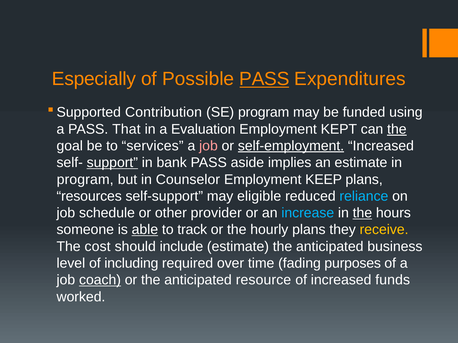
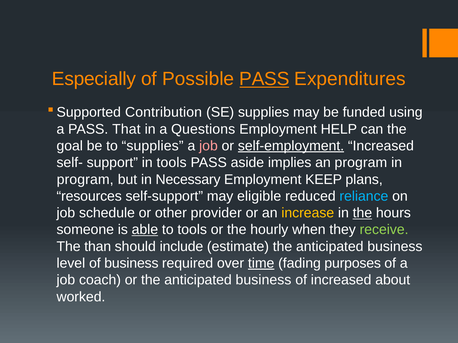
SE program: program -> supplies (264, 113)
Evaluation: Evaluation -> Questions (203, 129)
KEPT: KEPT -> HELP (339, 129)
the underline: present -> none (397, 129)
to services: services -> supplies (153, 146)
support underline: present -> none (112, 163)
in bank: bank -> tools (172, 163)
an estimate: estimate -> program (361, 163)
Counselor: Counselor -> Necessary (188, 180)
increase colour: light blue -> yellow (308, 213)
to track: track -> tools (192, 230)
hourly plans: plans -> when (309, 230)
receive colour: yellow -> light green (384, 230)
cost: cost -> than (98, 247)
of including: including -> business (131, 264)
time underline: none -> present (261, 264)
coach underline: present -> none (100, 280)
or the anticipated resource: resource -> business (263, 280)
funds: funds -> about (393, 280)
